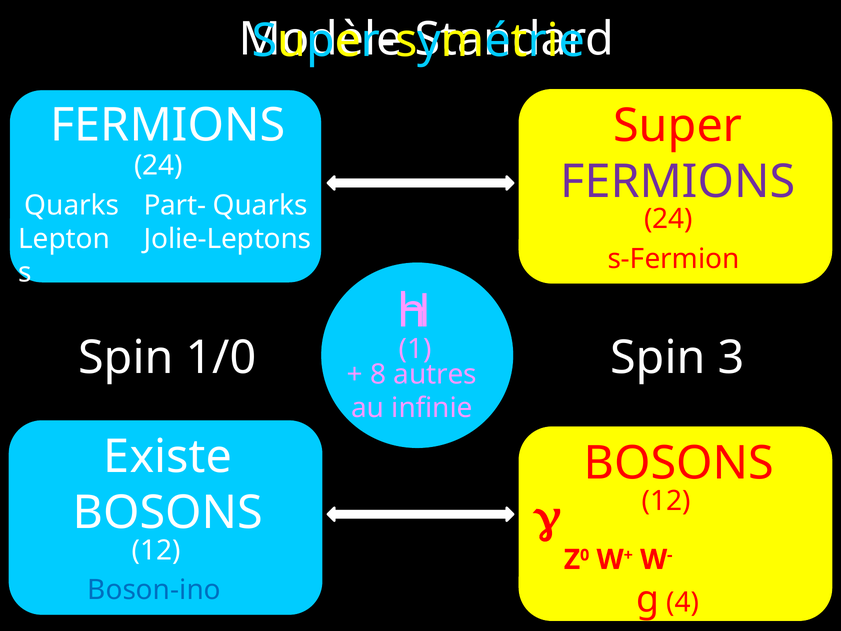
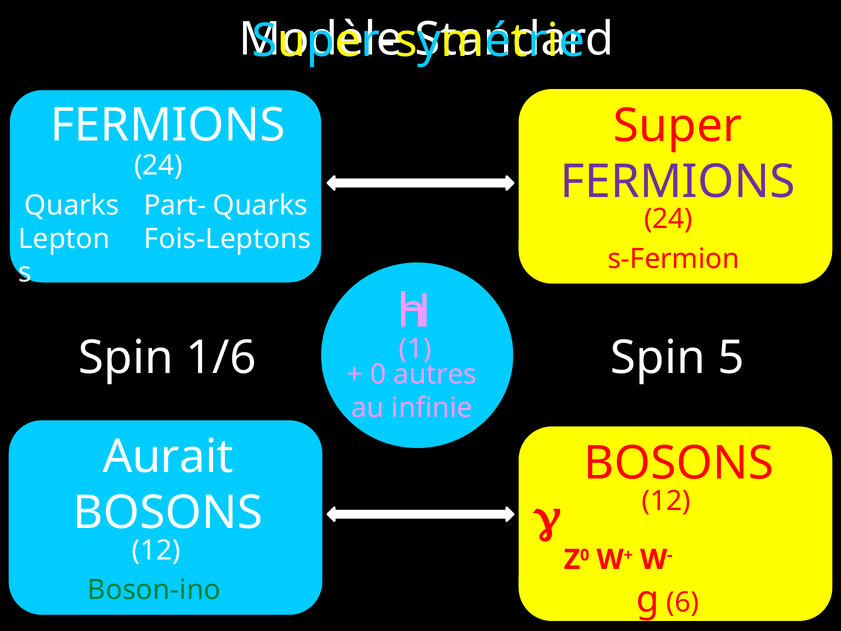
Jolie-Leptons: Jolie-Leptons -> Fois-Leptons (228, 239)
1/0: 1/0 -> 1/6 (221, 357)
3: 3 -> 5 (731, 357)
8: 8 -> 0 (378, 374)
Existe: Existe -> Aurait (168, 457)
Boson-ino colour: blue -> green (154, 590)
4: 4 -> 6 (683, 602)
